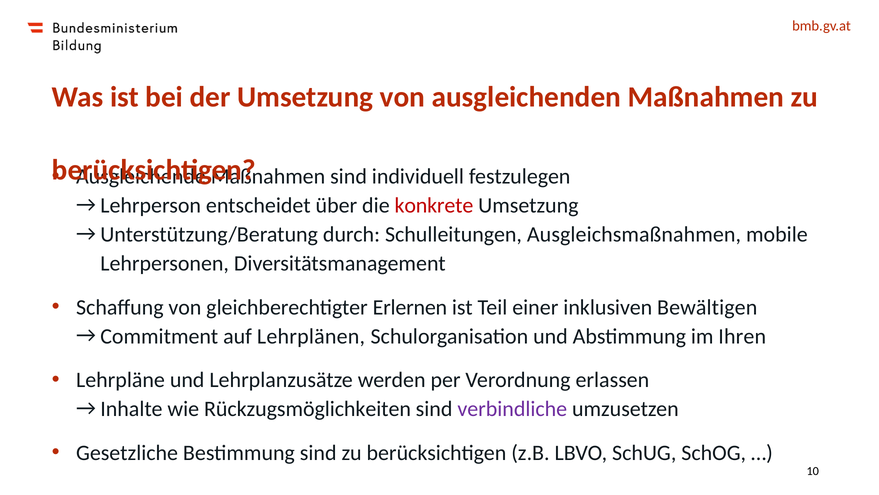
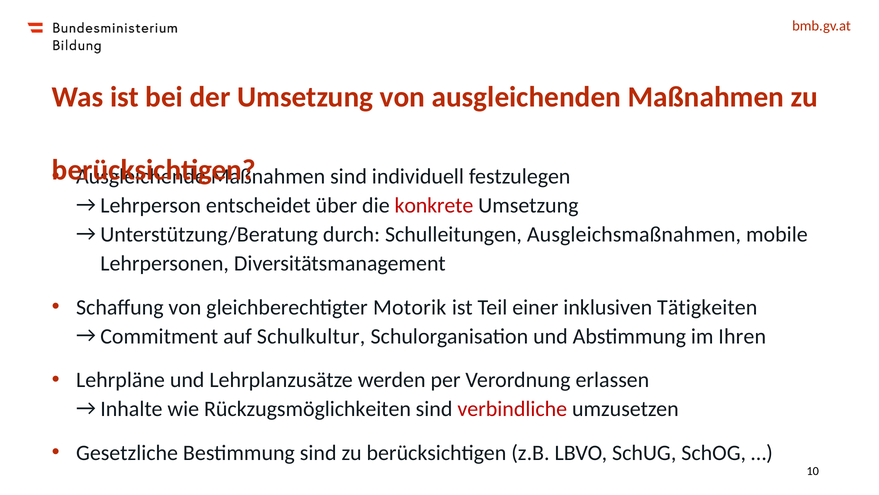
Erlernen: Erlernen -> Motorik (410, 307)
Bewältigen: Bewältigen -> Tätigkeiten (707, 307)
Lehrplänen: Lehrplänen -> Schulkultur (311, 336)
verbindliche colour: purple -> red (512, 409)
